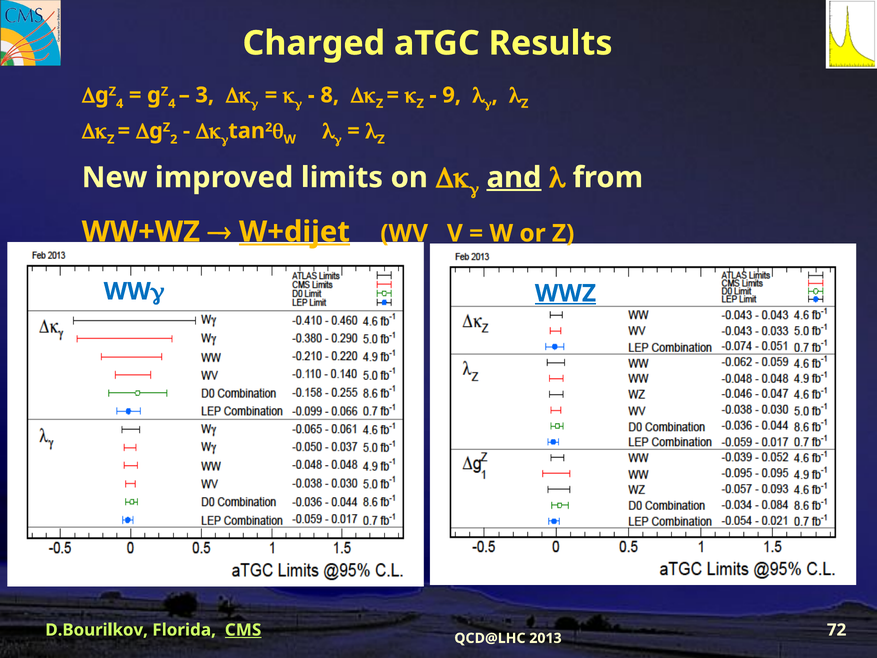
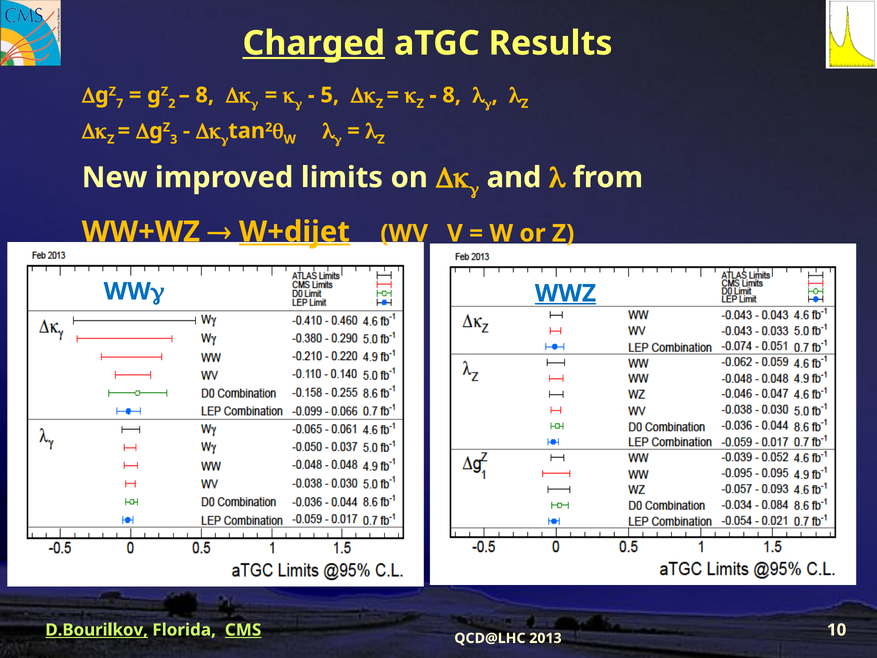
Charged underline: none -> present (314, 43)
4: 4 -> 7 (120, 104)
4: 4 -> 2 (172, 104)
3: 3 -> 8 (205, 95)
8: 8 -> 5 (330, 95)
9: 9 -> 8 (452, 95)
2: 2 -> 3 (174, 139)
and underline: present -> none (514, 177)
D.Bourilkov underline: none -> present (97, 630)
72: 72 -> 10 (837, 630)
